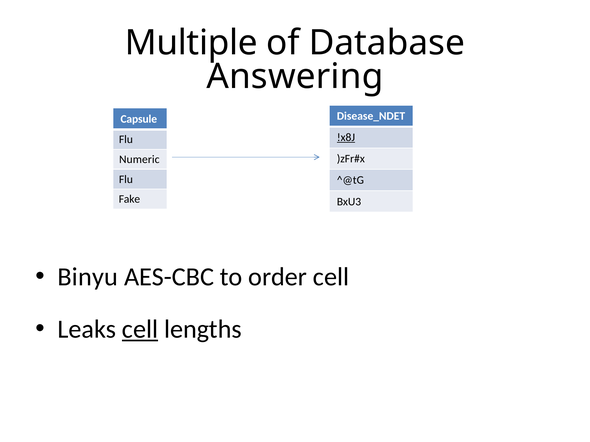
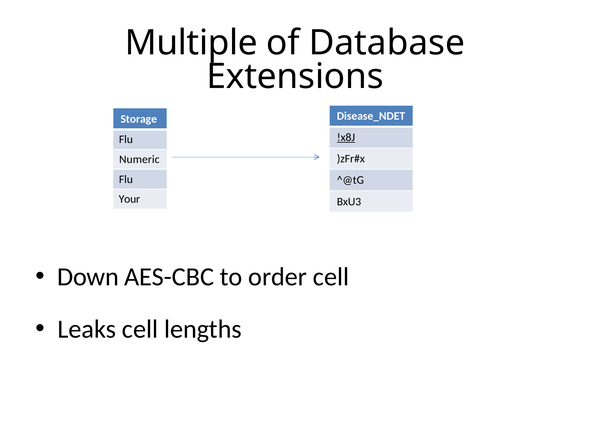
Answering: Answering -> Extensions (295, 77)
Capsule: Capsule -> Storage (139, 119)
Fake: Fake -> Your (129, 199)
Binyu: Binyu -> Down (88, 277)
cell underline: present -> none (140, 330)
